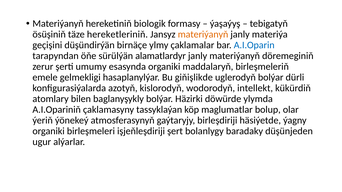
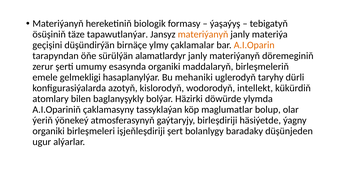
hereketleriniň: hereketleriniň -> tapawutlanýar (117, 34)
A.I.Oparin colour: blue -> orange (254, 45)
giňişlikde: giňişlikde -> mehaniki (194, 78)
uglerodyň bolýar: bolýar -> taryhy (271, 78)
